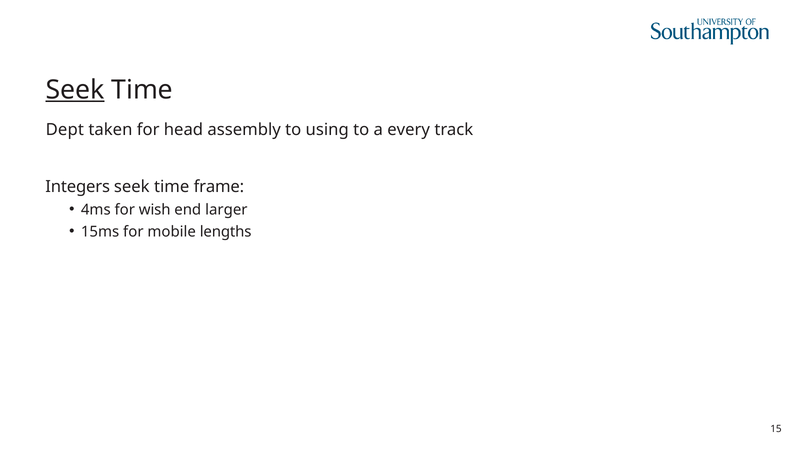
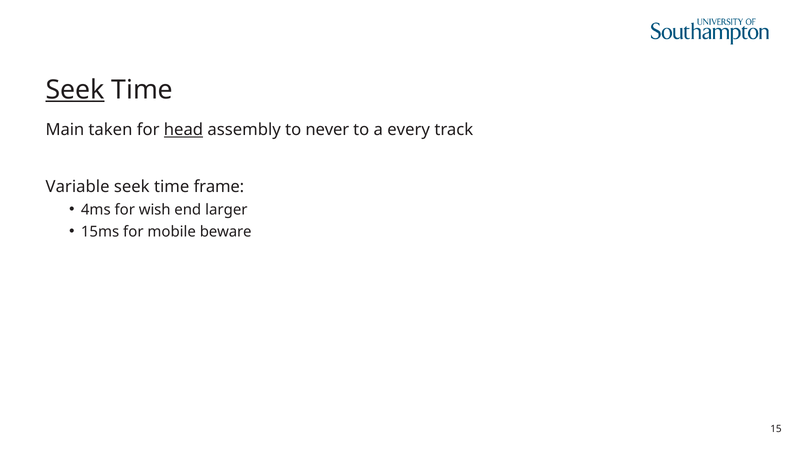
Dept: Dept -> Main (65, 130)
head underline: none -> present (183, 130)
using: using -> never (327, 130)
Integers: Integers -> Variable (78, 186)
lengths: lengths -> beware (226, 231)
